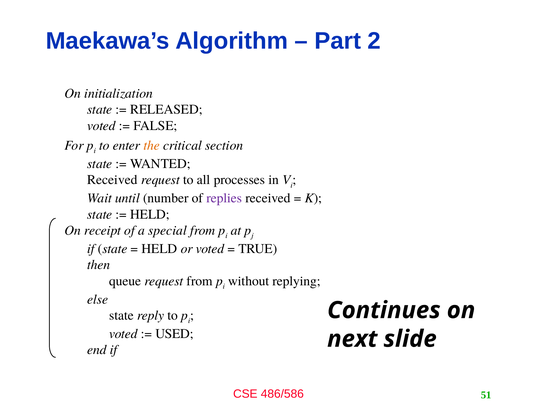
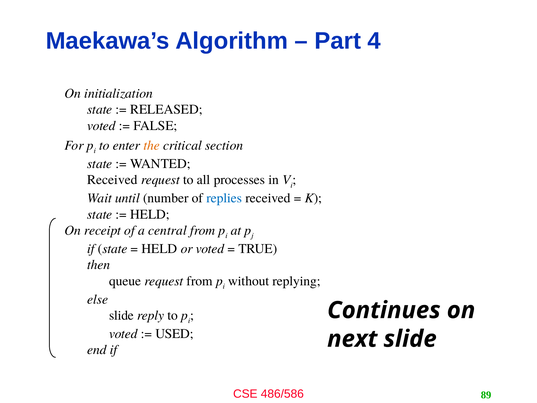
2: 2 -> 4 (374, 41)
replies colour: purple -> blue (224, 198)
special: special -> central (167, 230)
state: state -> slide (121, 315)
51: 51 -> 89 (486, 395)
